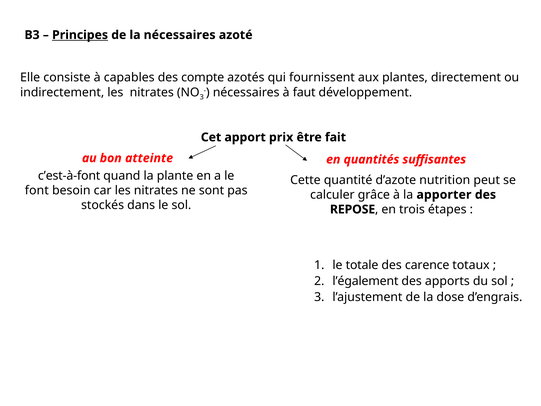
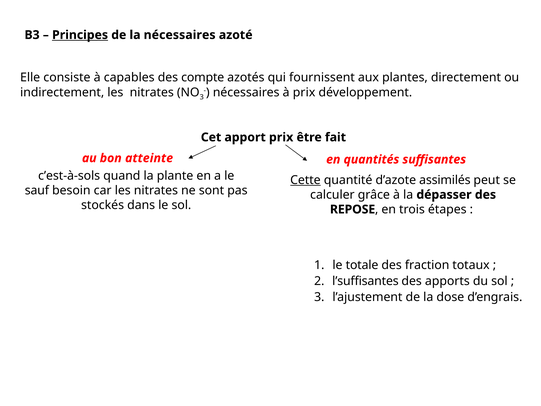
à faut: faut -> prix (304, 92)
c’est-à-font: c’est-à-font -> c’est-à-sols (69, 175)
Cette underline: none -> present (305, 180)
nutrition: nutrition -> assimilés (445, 180)
font: font -> sauf (37, 190)
apporter: apporter -> dépasser (444, 195)
carence: carence -> fraction (427, 265)
l’également: l’également -> l’suffisantes (365, 281)
